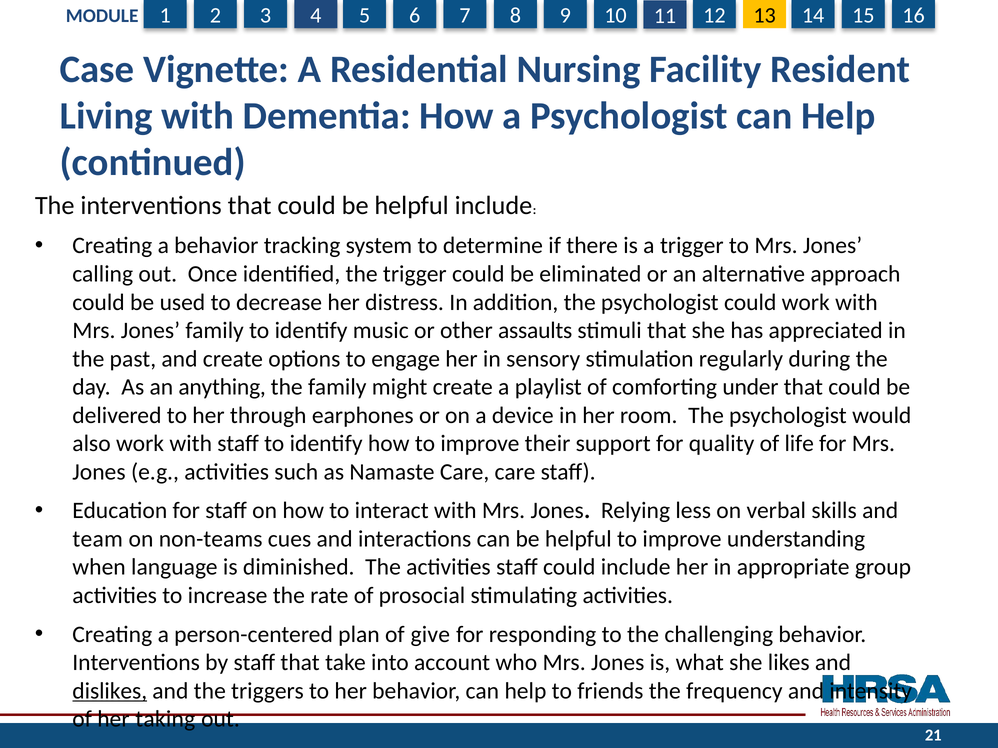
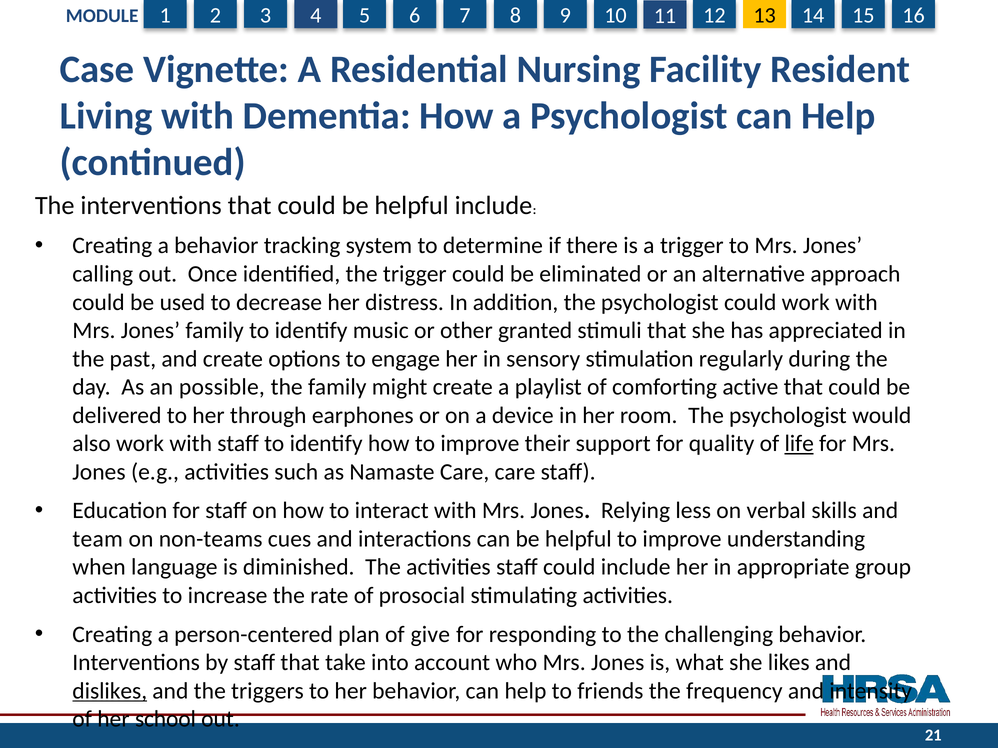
assaults: assaults -> granted (535, 331)
anything: anything -> possible (222, 387)
under: under -> active (750, 387)
life underline: none -> present (799, 444)
taking: taking -> school (165, 720)
